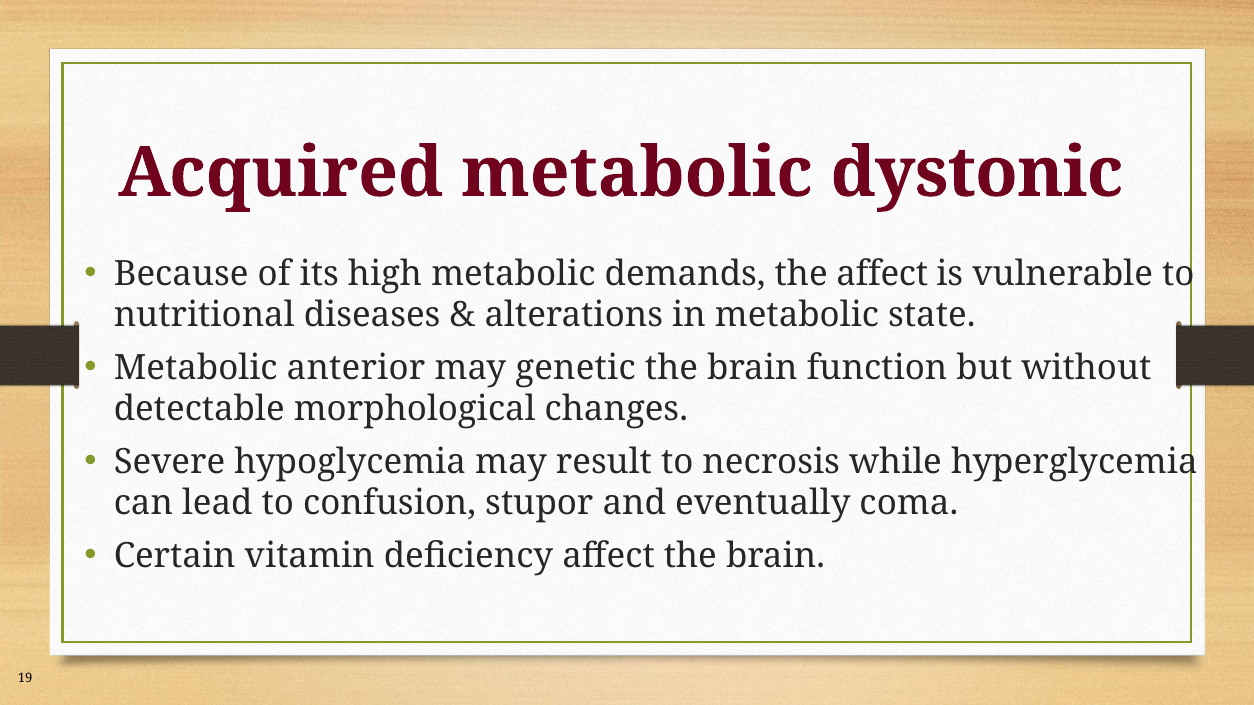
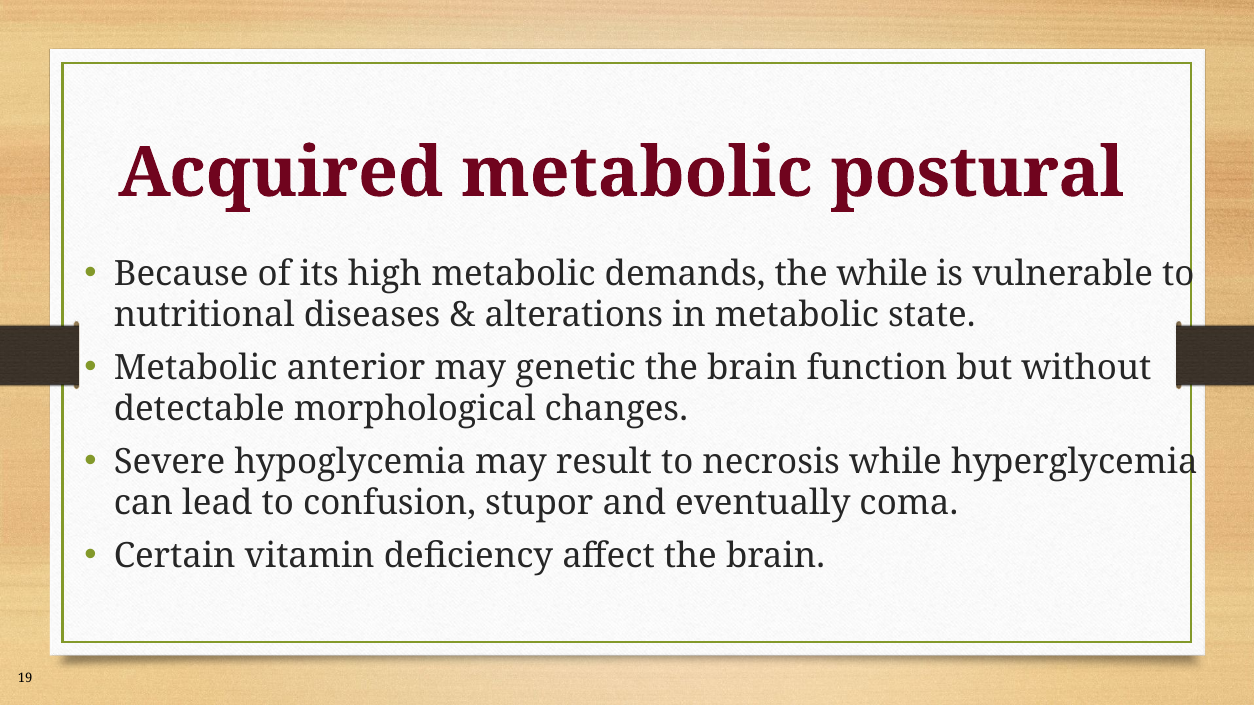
dystonic: dystonic -> postural (977, 173)
the affect: affect -> while (882, 274)
